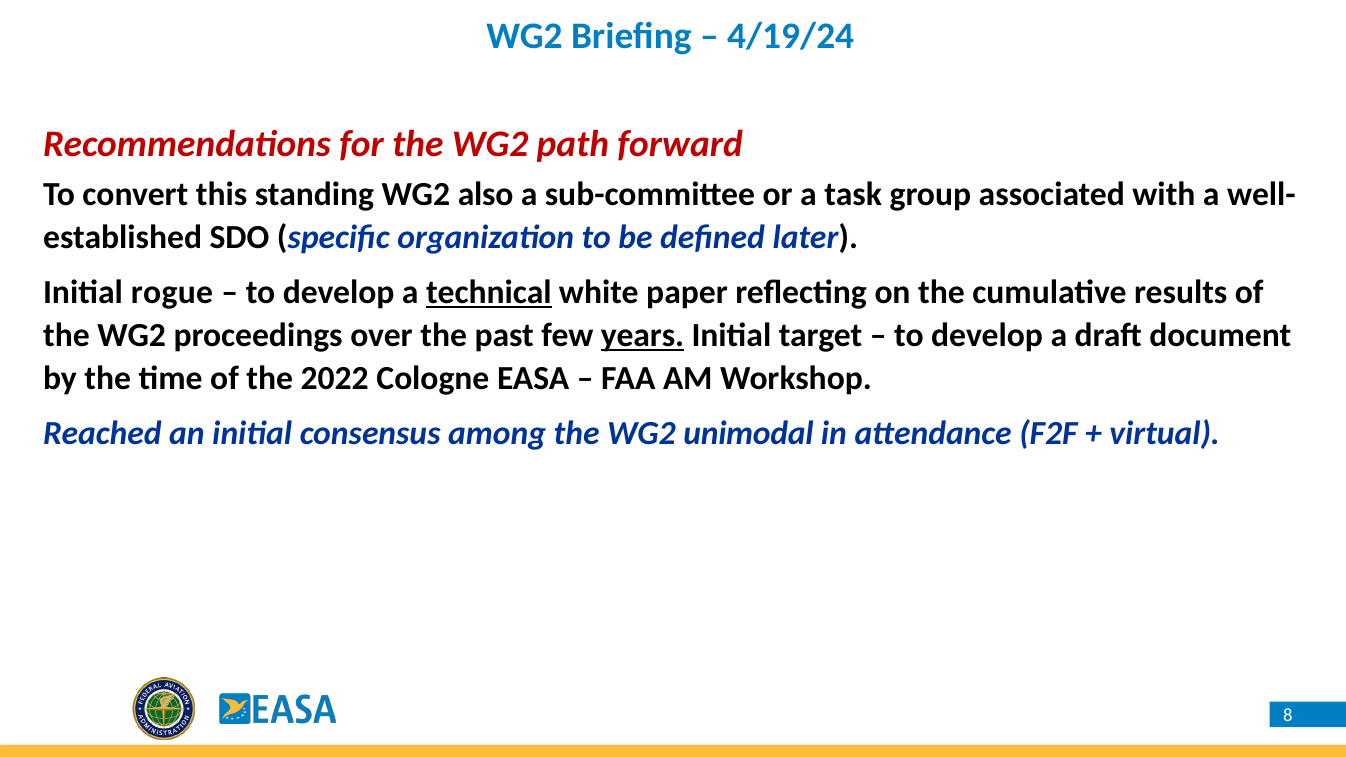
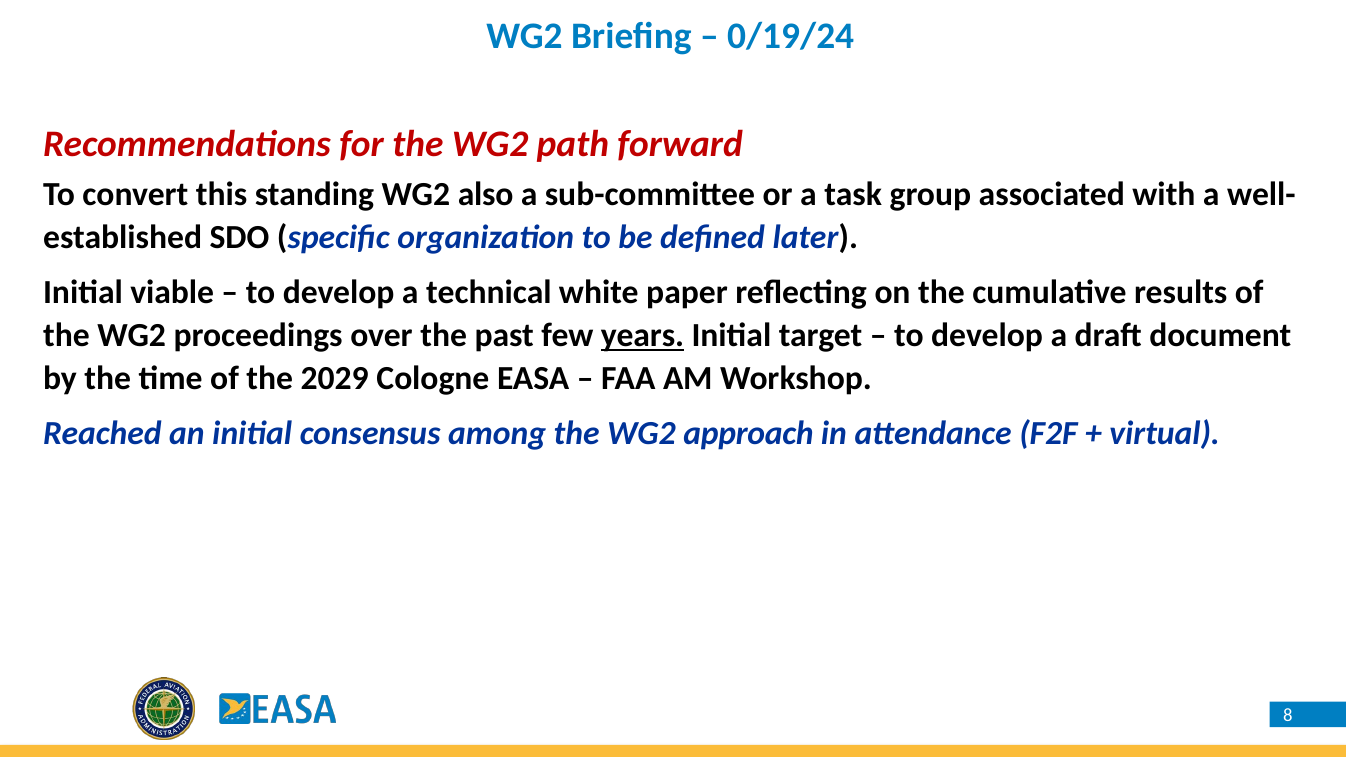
4/19/24: 4/19/24 -> 0/19/24 (791, 36)
rogue: rogue -> viable (172, 292)
technical underline: present -> none (489, 292)
2022: 2022 -> 2029 (335, 379)
unimodal: unimodal -> approach (748, 433)
